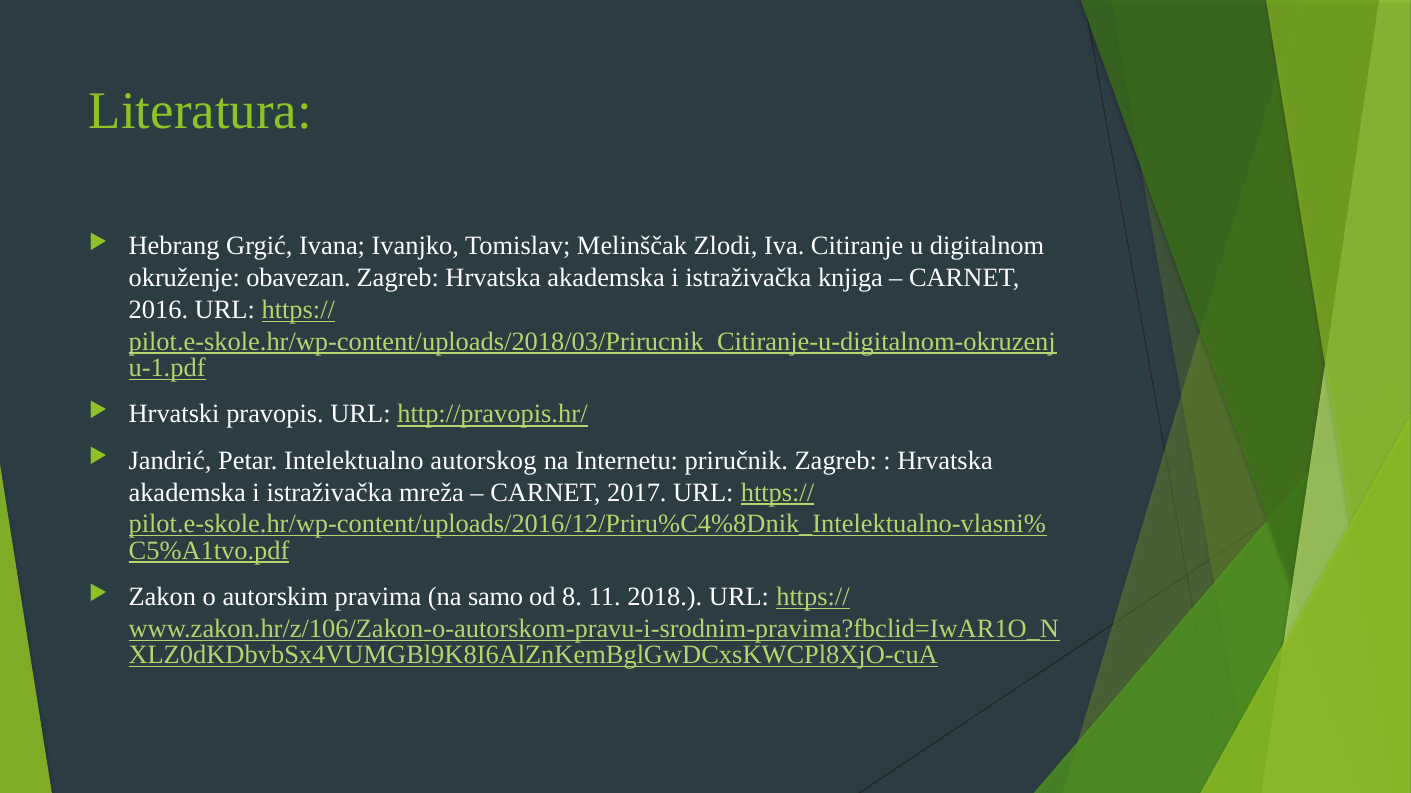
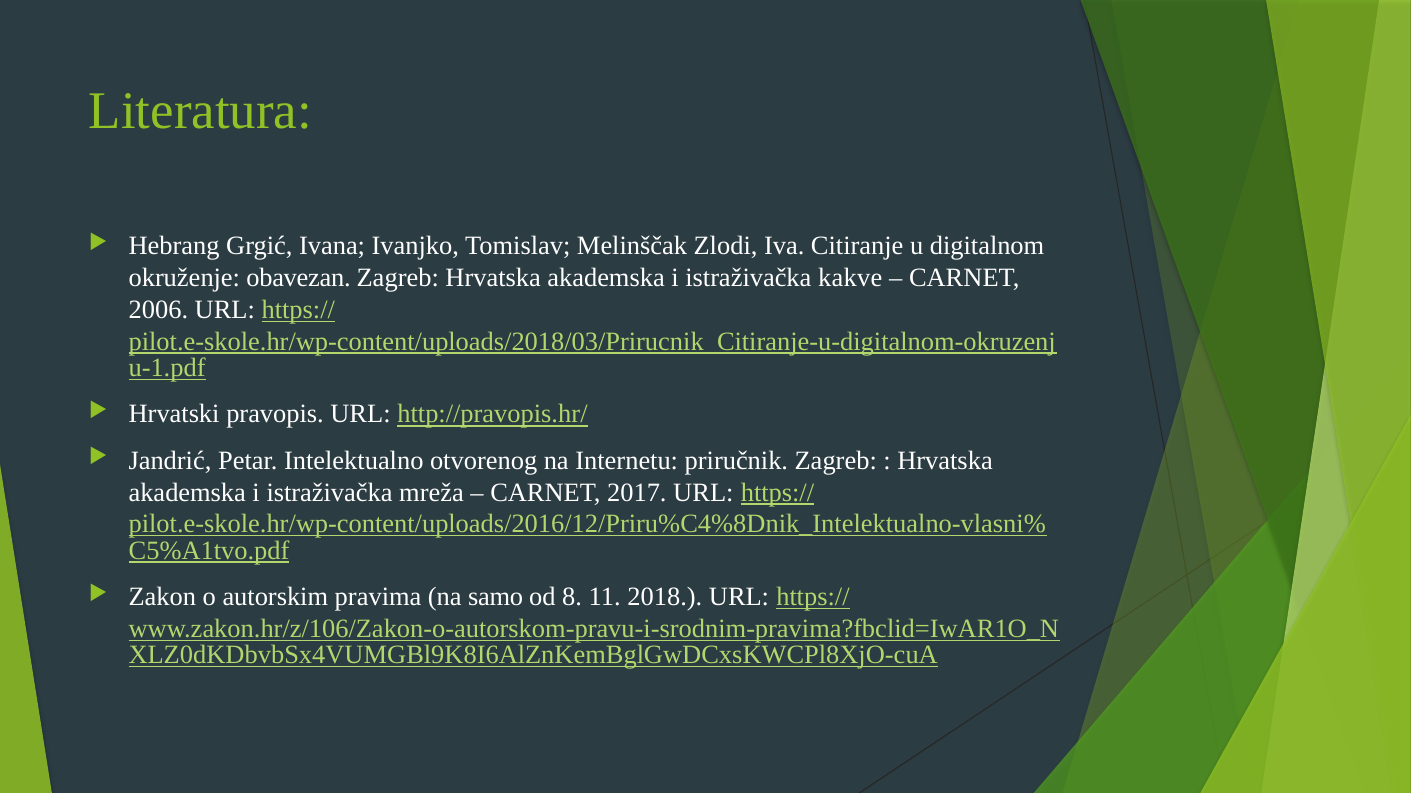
knjiga: knjiga -> kakve (850, 278)
2016: 2016 -> 2006 (158, 310)
autorskog: autorskog -> otvorenog (484, 461)
